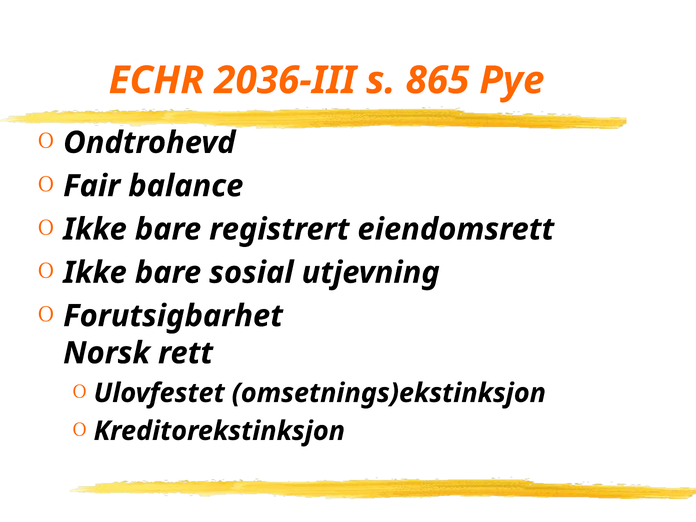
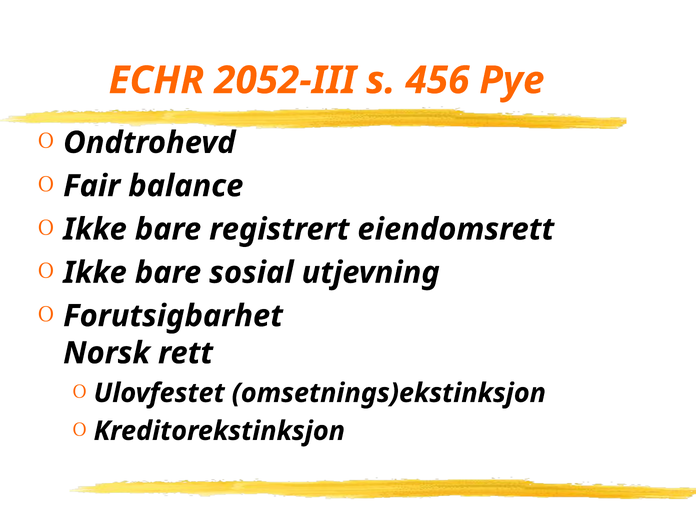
2036-III: 2036-III -> 2052-III (285, 80)
865: 865 -> 456 (437, 80)
